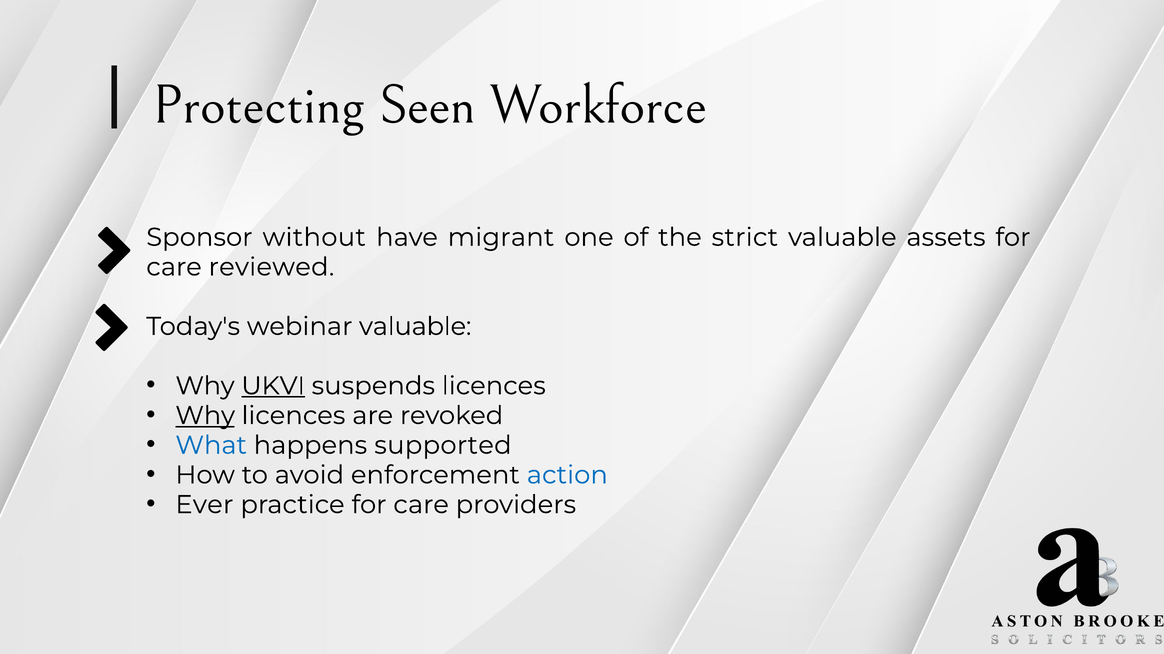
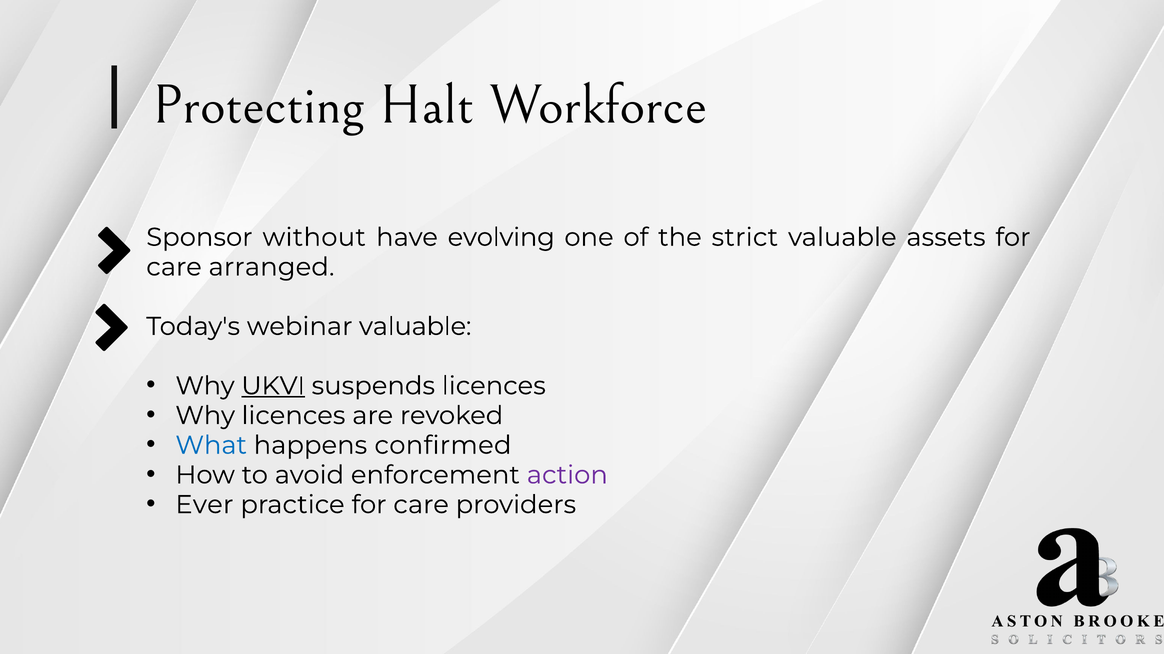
Seen: Seen -> Halt (427, 105)
migrant: migrant -> evolving (501, 238)
reviewed: reviewed -> arranged (271, 267)
Why underline: present -> none (205, 416)
supported: supported -> confirmed (443, 446)
action colour: blue -> purple (567, 475)
